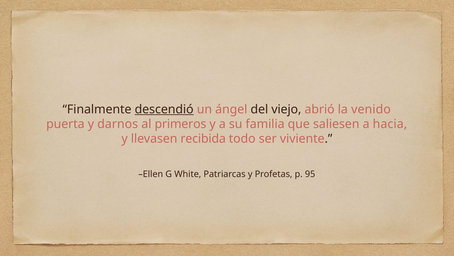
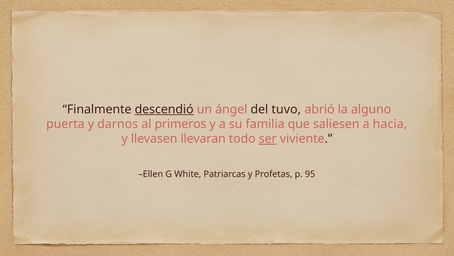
viejo: viejo -> tuvo (286, 109)
venido: venido -> alguno (371, 109)
recibida: recibida -> llevaran (203, 139)
ser underline: none -> present (268, 139)
